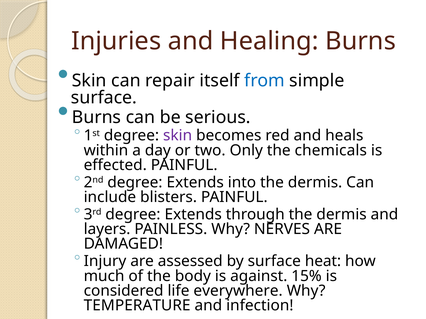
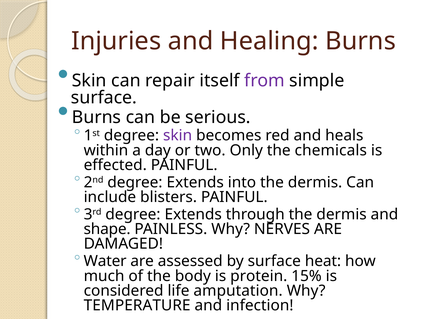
from colour: blue -> purple (265, 81)
layers: layers -> shape (107, 230)
Injury: Injury -> Water (105, 262)
against: against -> protein (259, 276)
everywhere: everywhere -> amputation (238, 291)
